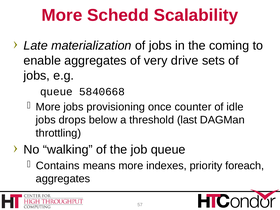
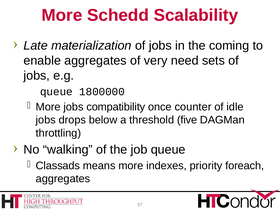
drive: drive -> need (185, 61)
5840668: 5840668 -> 1800000 (102, 92)
provisioning: provisioning -> compatibility (116, 107)
last: last -> five (187, 120)
Contains: Contains -> Classads (58, 166)
